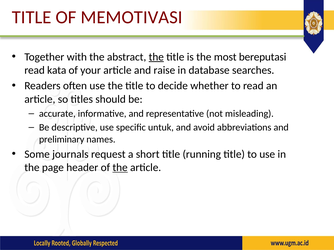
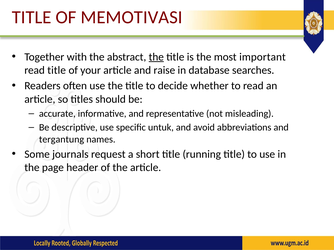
bereputasi: bereputasi -> important (263, 57)
read kata: kata -> title (57, 70)
preliminary: preliminary -> tergantung (62, 140)
the underline: present -> none (120, 168)
